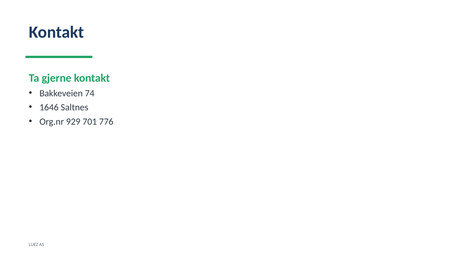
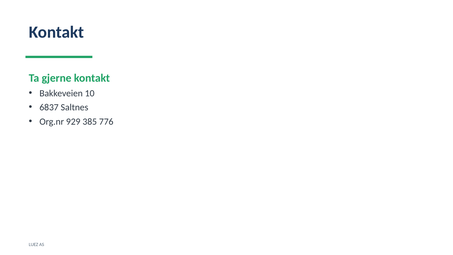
74: 74 -> 10 (90, 93)
1646: 1646 -> 6837 (49, 107)
701: 701 -> 385 (90, 121)
